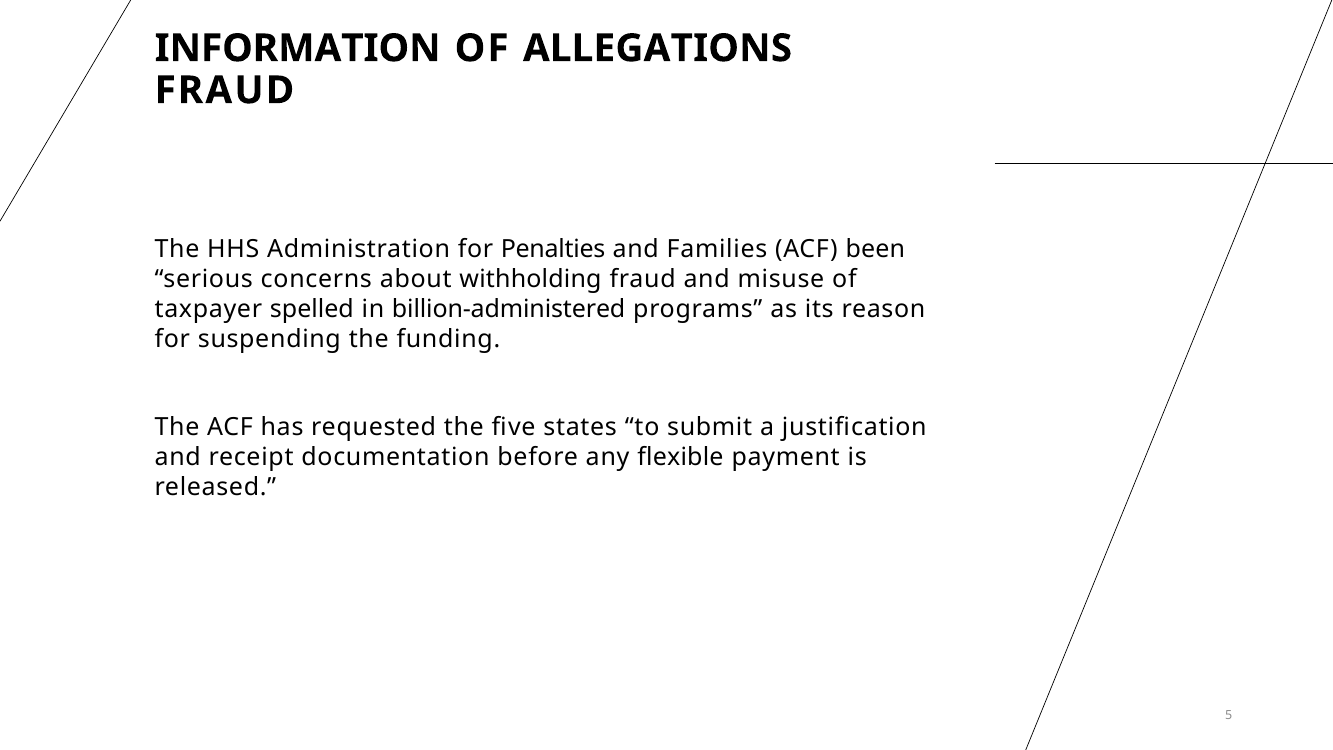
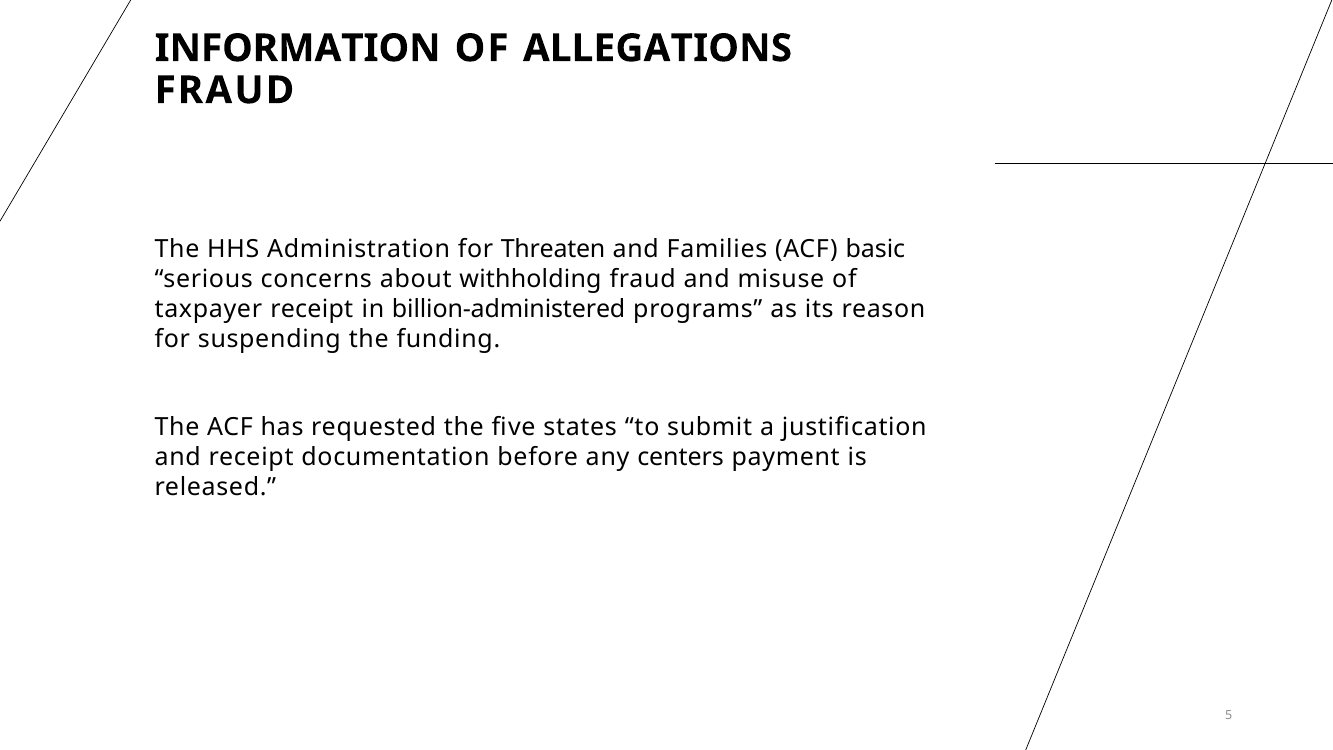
Penalties: Penalties -> Threaten (553, 249)
been: been -> basic (875, 249)
taxpayer spelled: spelled -> receipt (312, 309)
flexible: flexible -> centers (681, 457)
